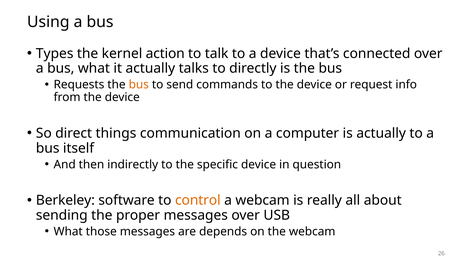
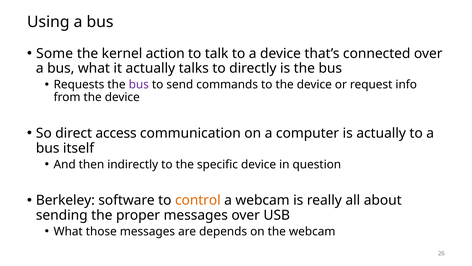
Types: Types -> Some (55, 53)
bus colour: orange -> purple (139, 84)
things: things -> access (116, 133)
